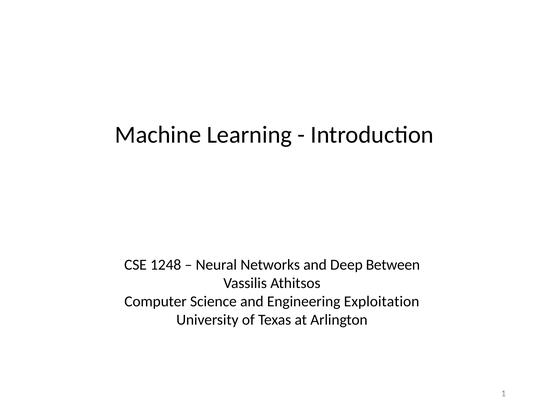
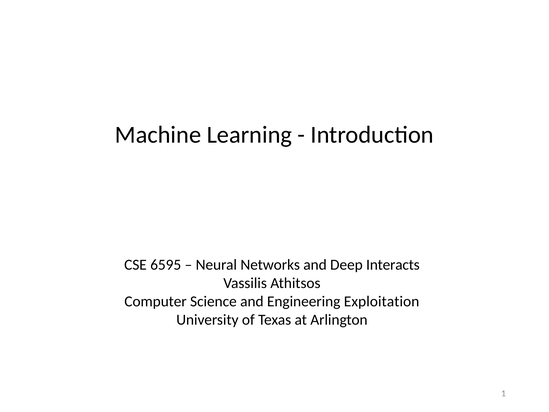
1248: 1248 -> 6595 (166, 265)
Between: Between -> Interacts (393, 265)
